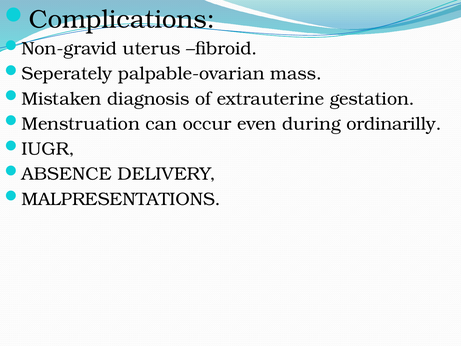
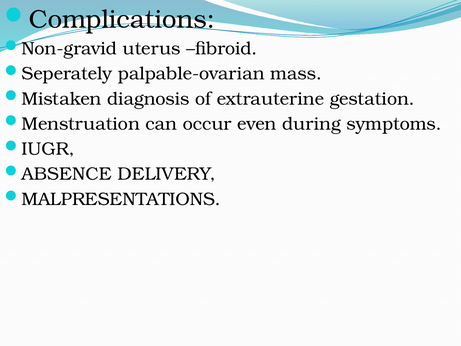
ordinarilly: ordinarilly -> symptoms (394, 124)
